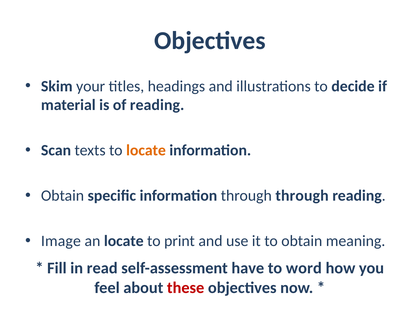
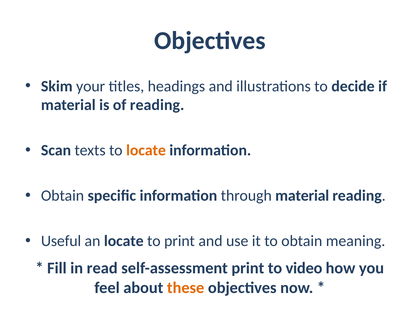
through through: through -> material (302, 196)
Image: Image -> Useful (61, 241)
self-assessment have: have -> print (248, 268)
word: word -> video (304, 268)
these colour: red -> orange (186, 288)
